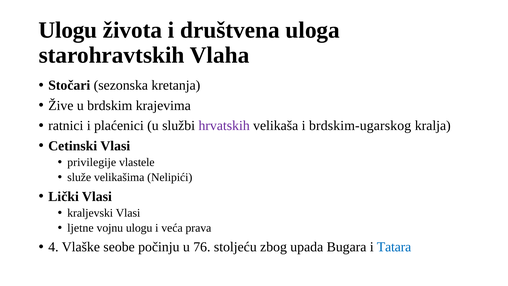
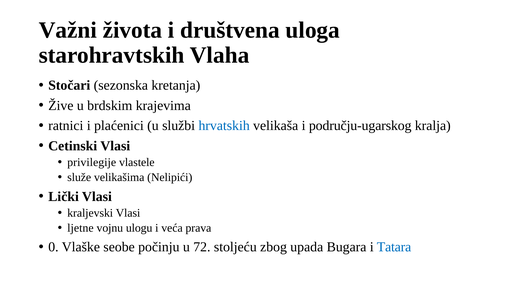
Ulogu: Ulogu -> Važni (68, 30)
hrvatskih colour: purple -> blue (224, 126)
brdskim-ugarskog: brdskim-ugarskog -> području-ugarskog (360, 126)
4: 4 -> 0 (53, 247)
76: 76 -> 72 (202, 247)
